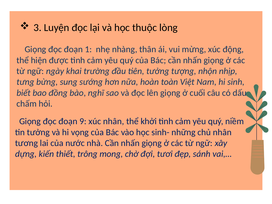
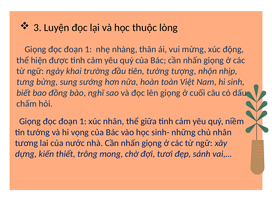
9: 9 -> 1 (83, 121)
khởi: khởi -> giữa (149, 121)
